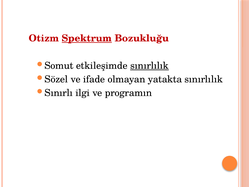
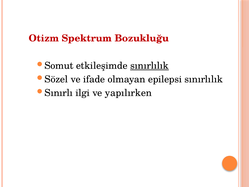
Spektrum underline: present -> none (87, 38)
yatakta: yatakta -> epilepsi (165, 79)
programın: programın -> yapılırken (128, 93)
